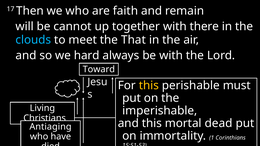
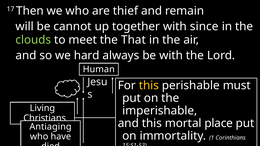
faith: faith -> thief (125, 11)
there: there -> since (204, 27)
clouds colour: light blue -> light green (33, 40)
Toward: Toward -> Human (99, 69)
dead: dead -> place (219, 124)
